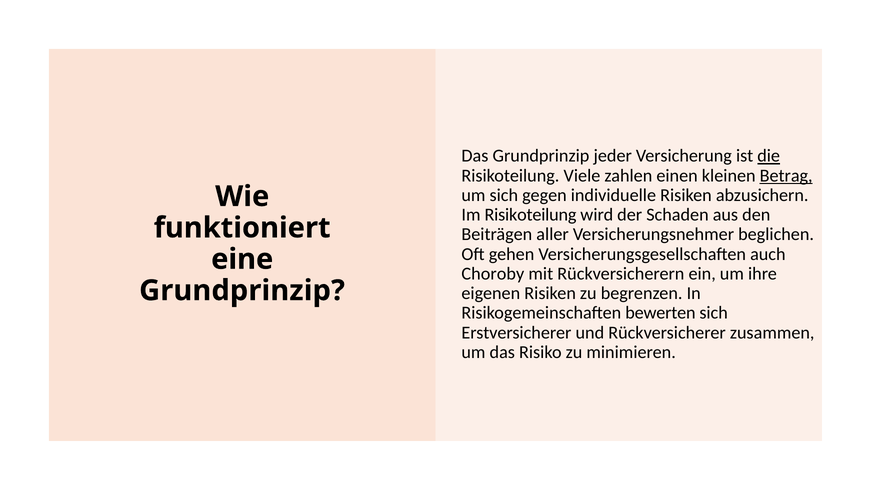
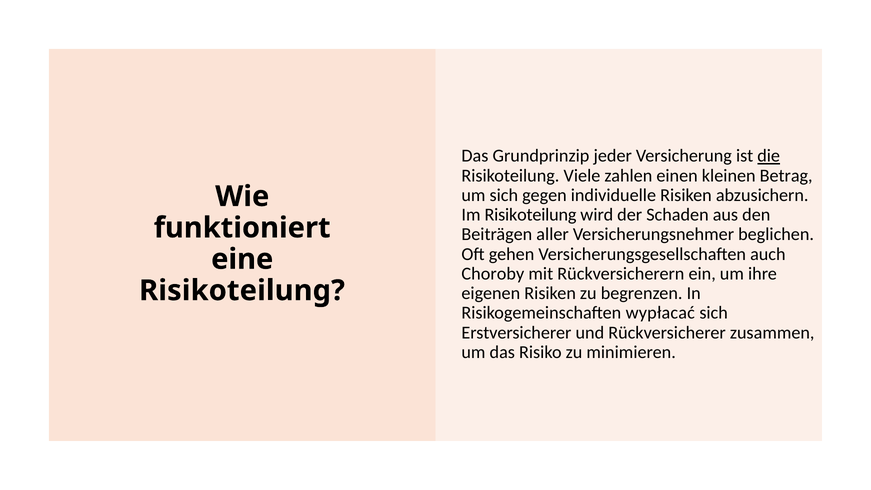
Betrag underline: present -> none (786, 176)
Grundprinzip: Grundprinzip -> Risikoteilung (242, 291)
bewerten: bewerten -> wypłacać (660, 313)
